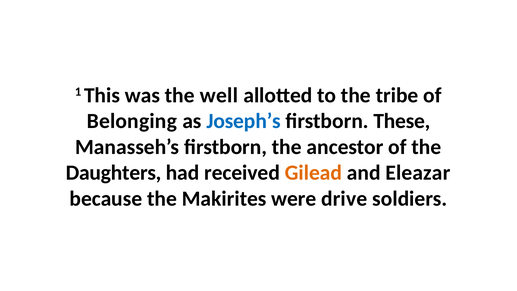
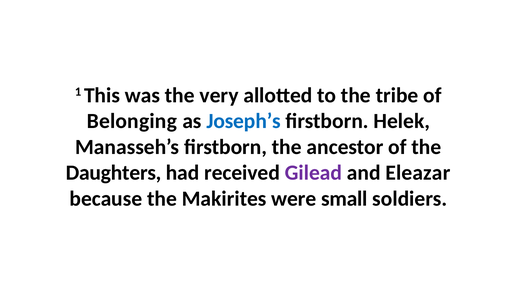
well: well -> very (219, 95)
These: These -> Helek (402, 121)
Gilead colour: orange -> purple (313, 173)
drive: drive -> small (344, 199)
